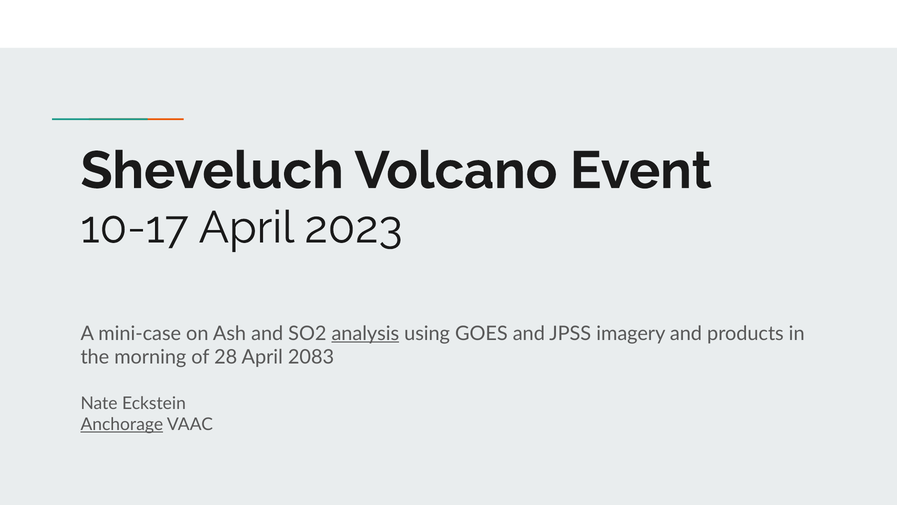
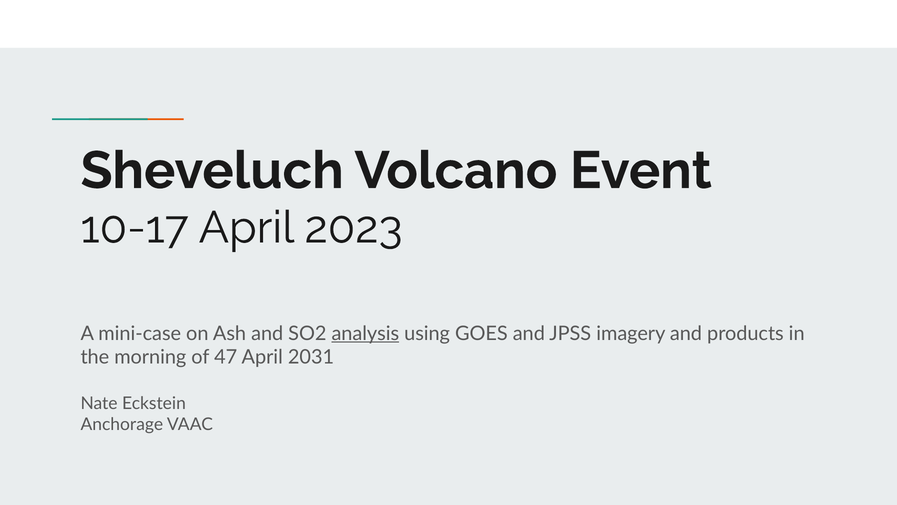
28: 28 -> 47 (226, 357)
2083: 2083 -> 2031 (311, 357)
Anchorage underline: present -> none (122, 424)
